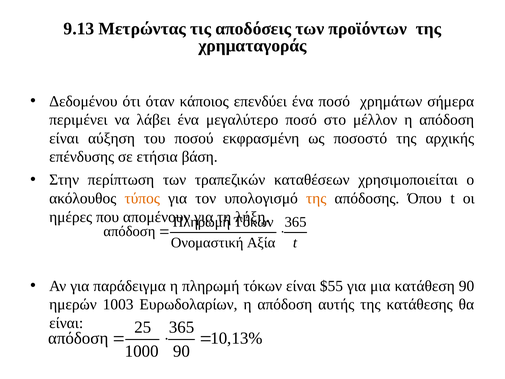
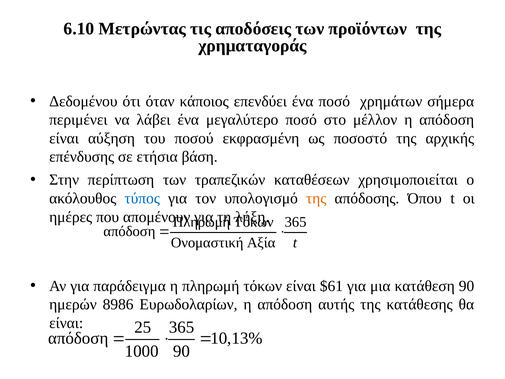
9.13: 9.13 -> 6.10 (79, 29)
τύπος colour: orange -> blue (142, 198)
$55: $55 -> $61 (331, 286)
1003: 1003 -> 8986 (118, 304)
